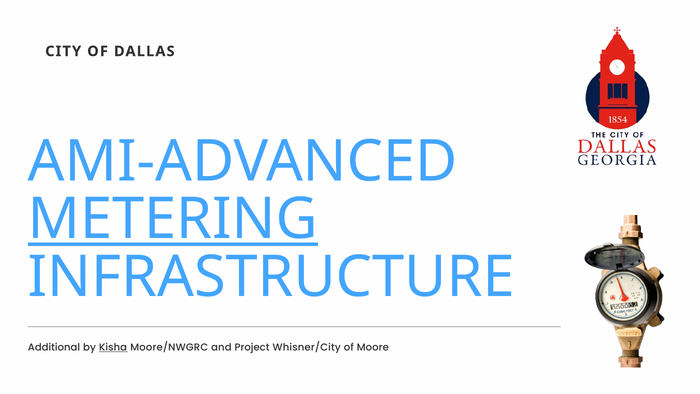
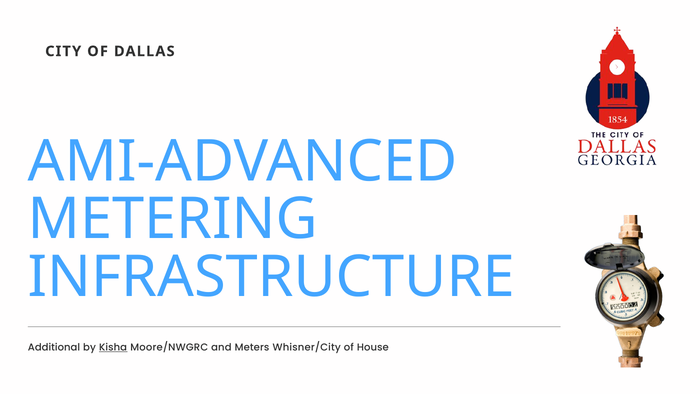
METERING underline: present -> none (173, 219)
Project: Project -> Meters (252, 347)
Moore: Moore -> House (373, 347)
